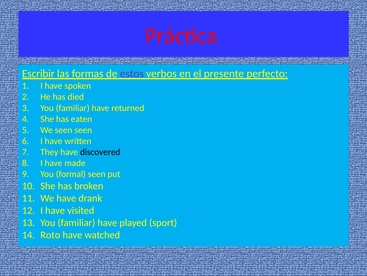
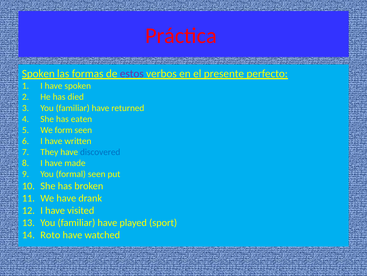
Escribir: Escribir -> Spoken (38, 74)
We seen: seen -> form (64, 130)
discovered colour: black -> blue (100, 152)
